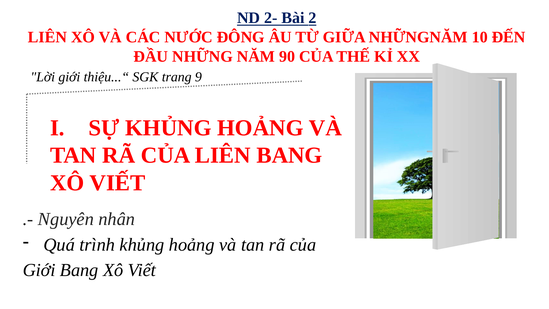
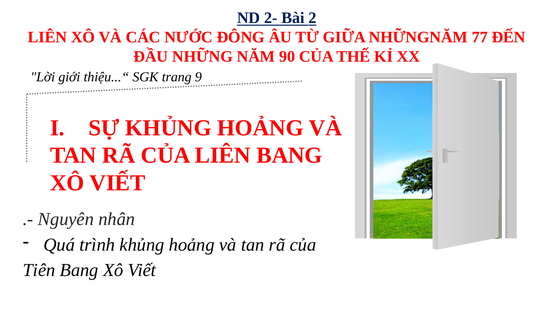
10: 10 -> 77 (480, 37)
Giới: Giới -> Tiên (39, 270)
